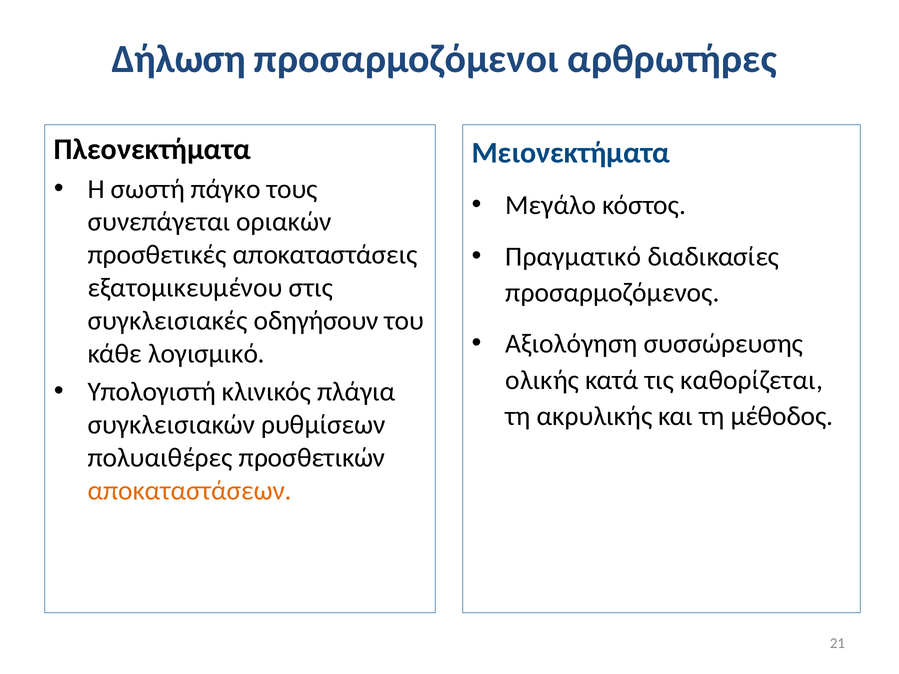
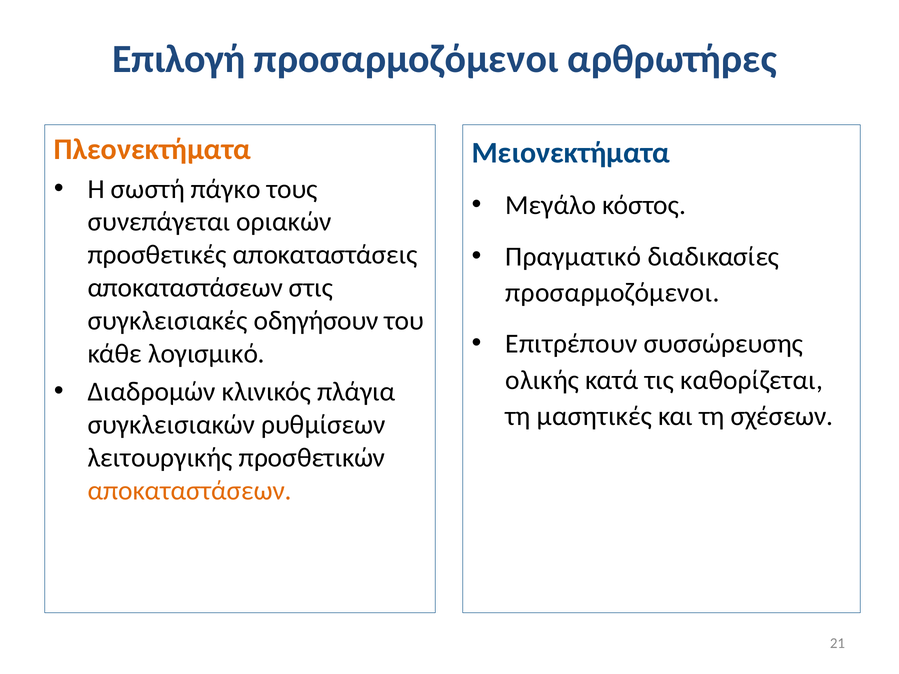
Δήλωση: Δήλωση -> Επιλογή (179, 59)
Πλεονεκτήματα colour: black -> orange (152, 149)
εξατομικευμένου: εξατομικευμένου -> αποκαταστάσεων (185, 288)
προσαρμοζόμενος: προσαρμοζόμενος -> προσαρμοζόμενοι (612, 293)
Αξιολόγηση: Αξιολόγηση -> Επιτρέπουν (571, 344)
Υπολογιστή: Υπολογιστή -> Διαδρομών (152, 392)
ακρυλικής: ακρυλικής -> μασητικές (595, 416)
μέθοδος: μέθοδος -> σχέσεων (782, 416)
πολυαιθέρες: πολυαιθέρες -> λειτουργικής (160, 458)
